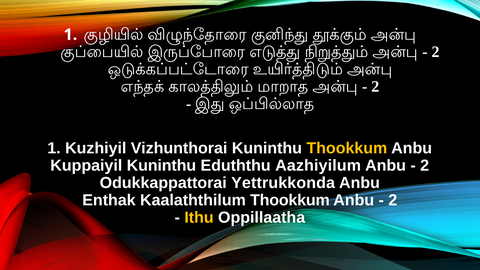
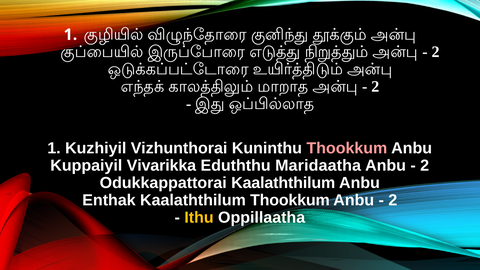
Thookkum colour: yellow -> pink (347, 148)
Kuppaiyil Kuninthu: Kuninthu -> Vivarikka (161, 166)
Aazhiyilum: Aazhiyilum -> Maridaatha (318, 166)
Odukkappattorai Yettrukkonda: Yettrukkonda -> Kaalaththilum (283, 183)
